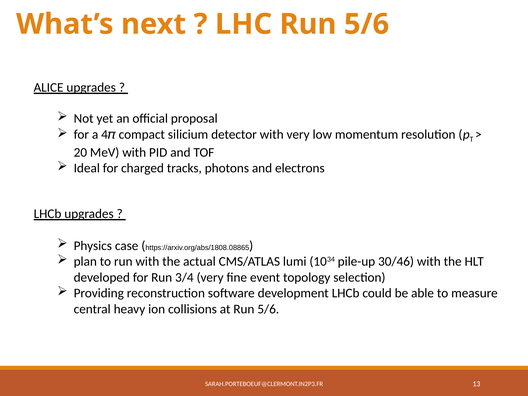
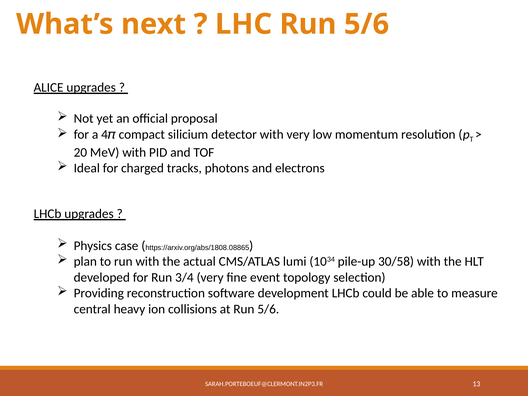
30/46: 30/46 -> 30/58 (396, 262)
